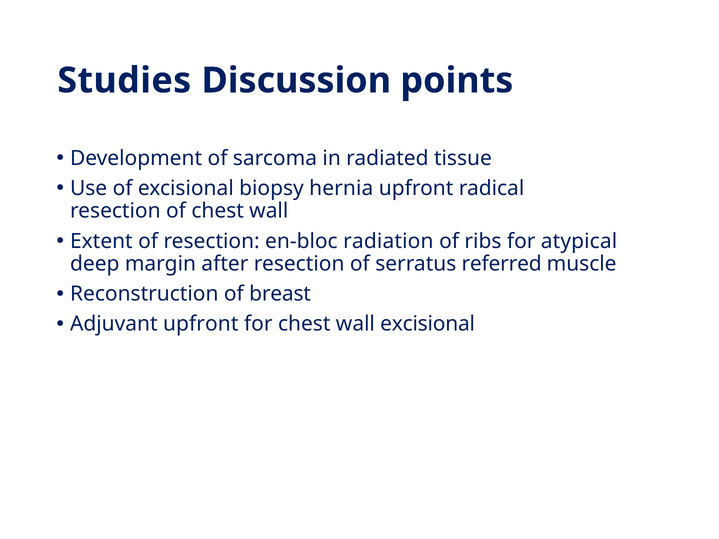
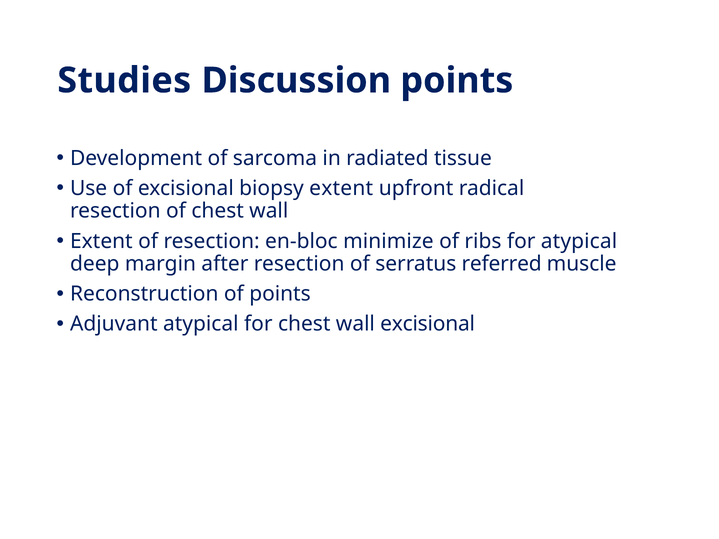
biopsy hernia: hernia -> extent (341, 188)
radiation: radiation -> minimize (388, 241)
of breast: breast -> points (280, 294)
Adjuvant upfront: upfront -> atypical (201, 324)
